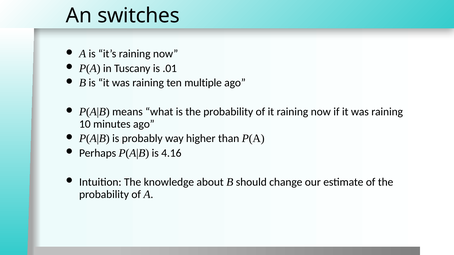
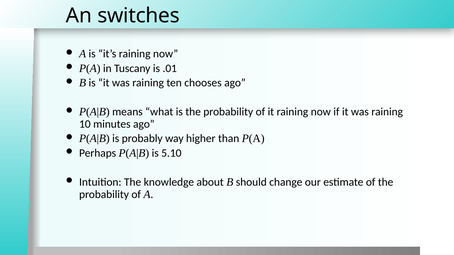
multiple: multiple -> chooses (203, 83)
4.16: 4.16 -> 5.10 (171, 153)
